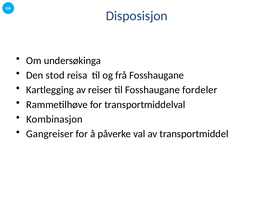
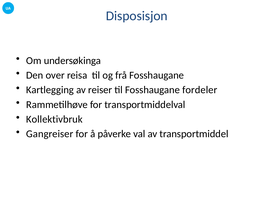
stod: stod -> over (55, 75)
Kombinasjon: Kombinasjon -> Kollektivbruk (54, 119)
